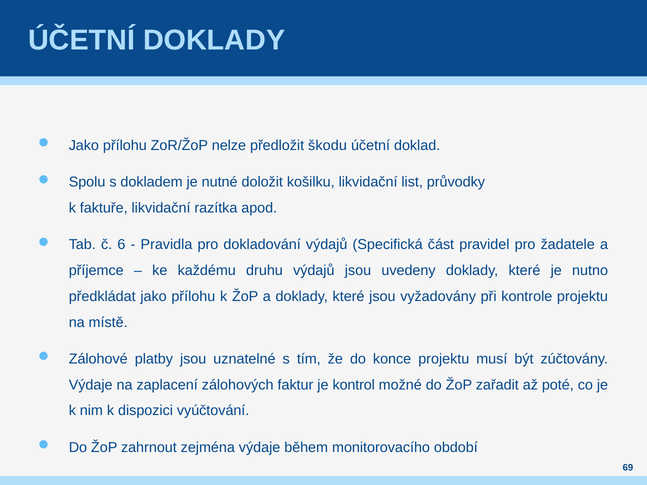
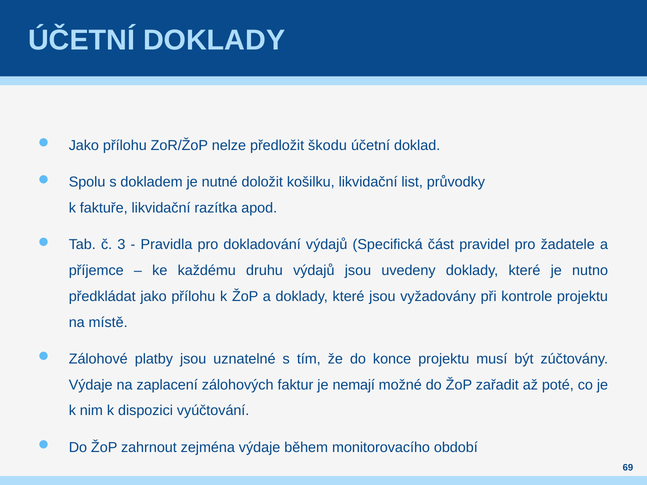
6: 6 -> 3 (121, 245)
kontrol: kontrol -> nemají (354, 385)
